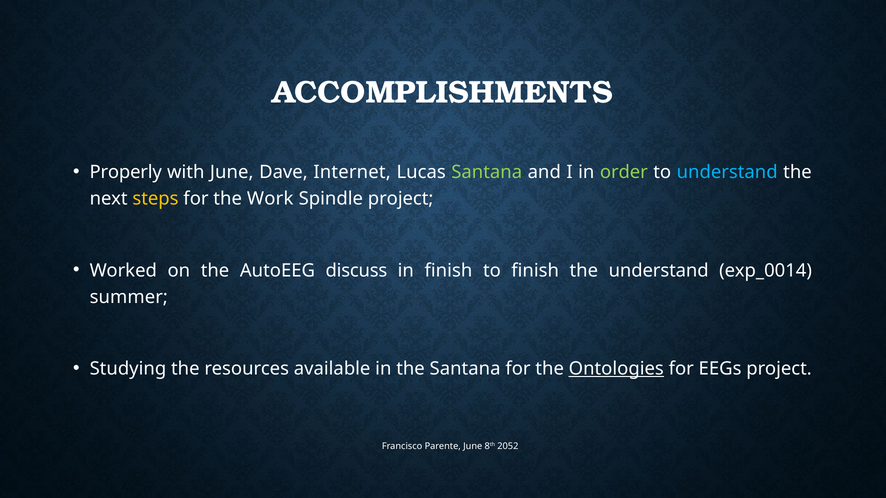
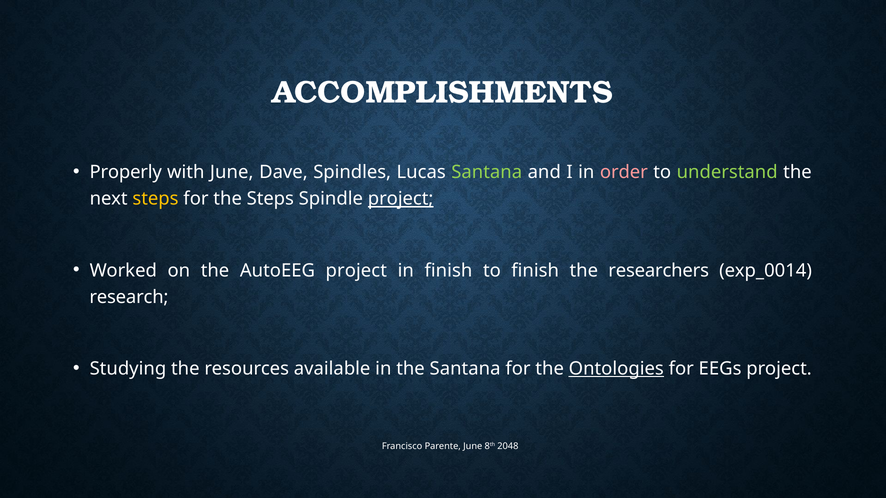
Internet: Internet -> Spindles (352, 172)
order colour: light green -> pink (624, 172)
understand colour: light blue -> light green (727, 172)
the Work: Work -> Steps (270, 199)
project underline: none -> present (401, 199)
AutoEEG discuss: discuss -> project (356, 271)
the understand: understand -> researchers (659, 271)
summer: summer -> research (129, 297)
2052: 2052 -> 2048 (508, 446)
